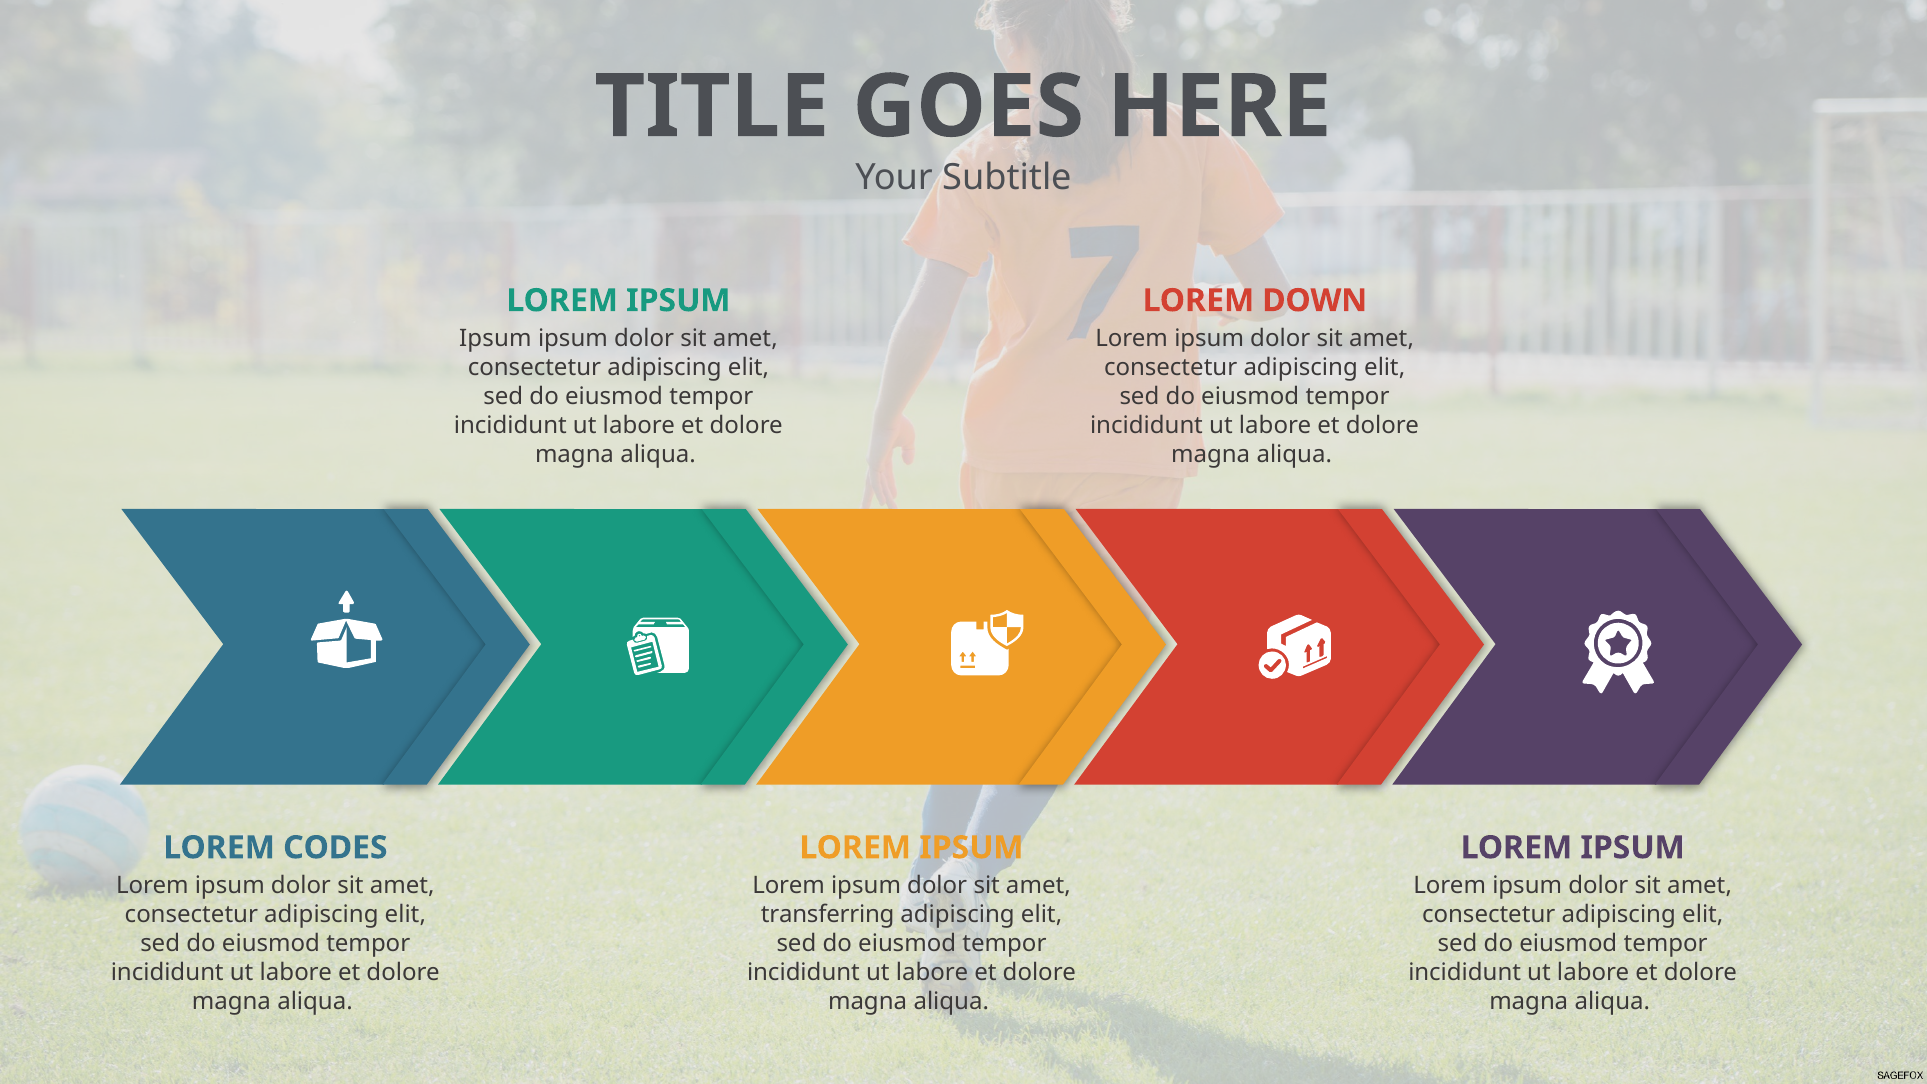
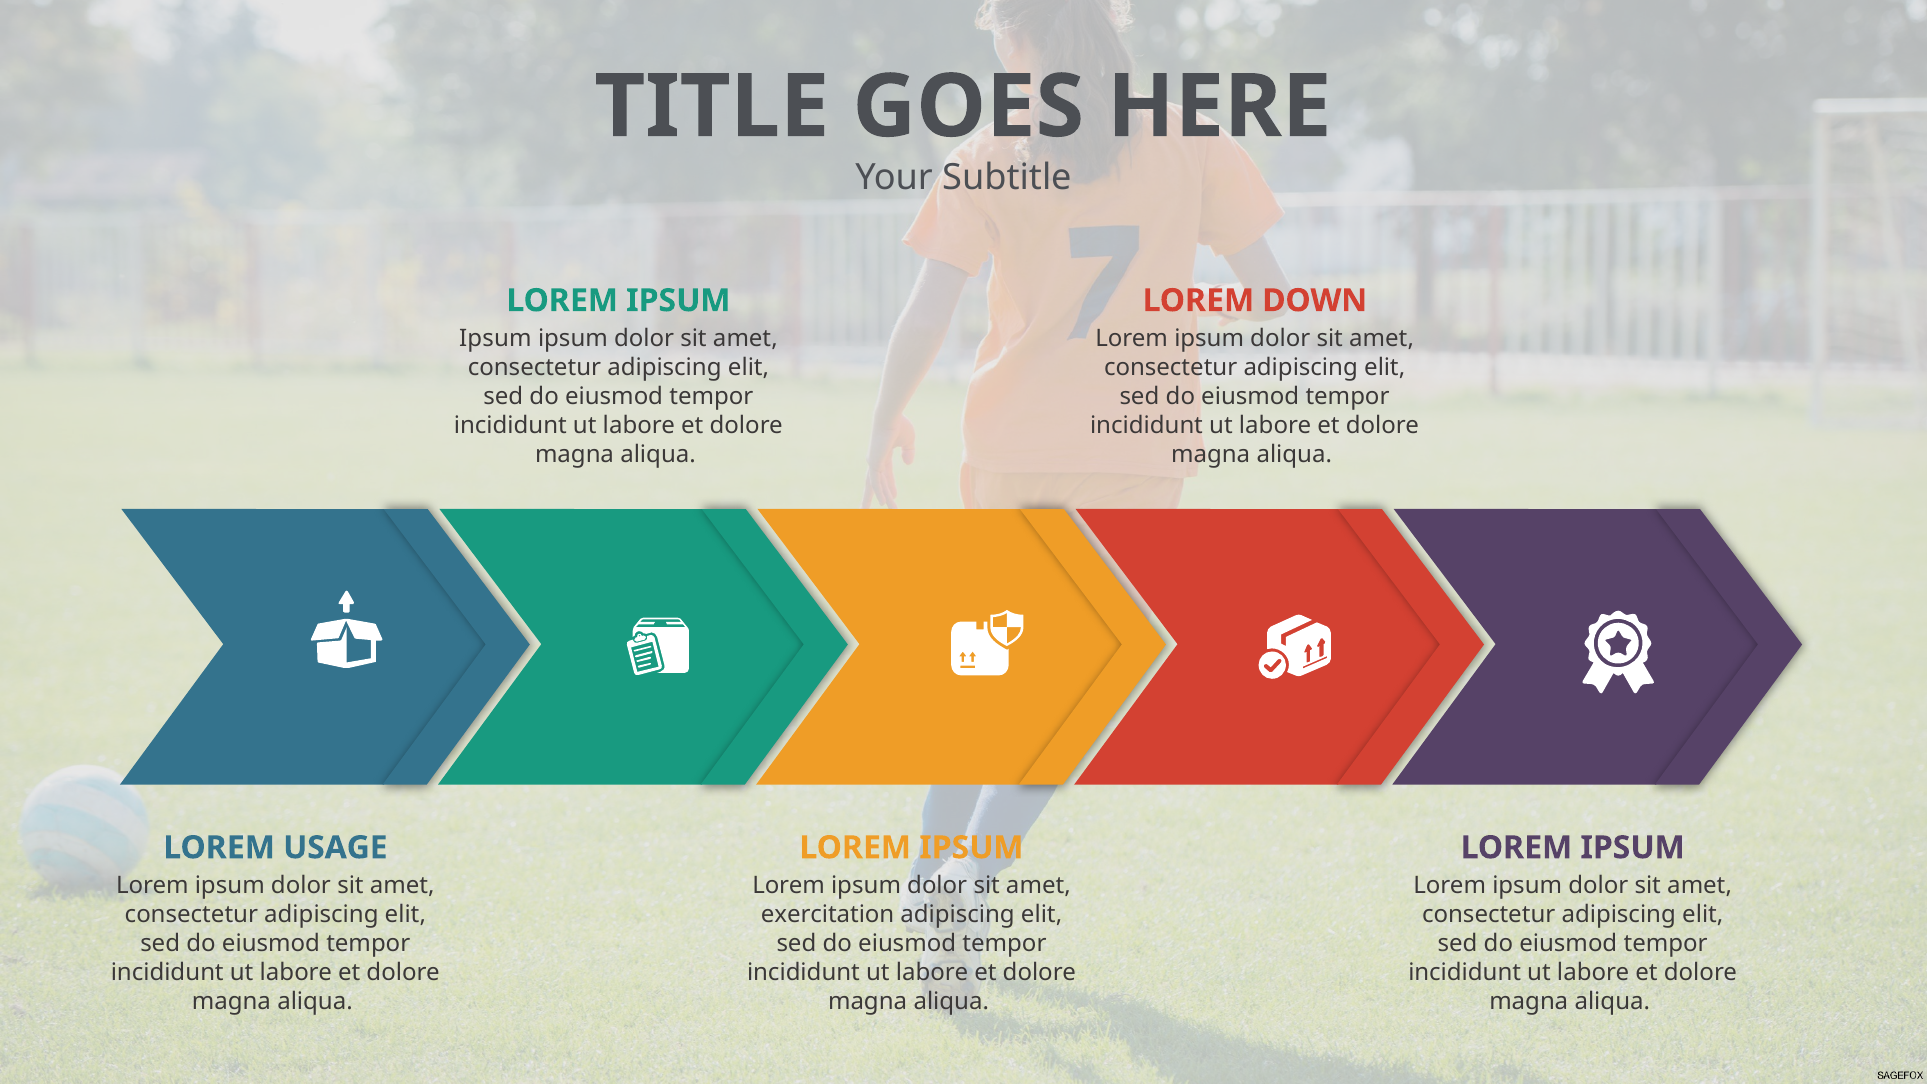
CODES: CODES -> USAGE (335, 848)
transferring: transferring -> exercitation (828, 915)
